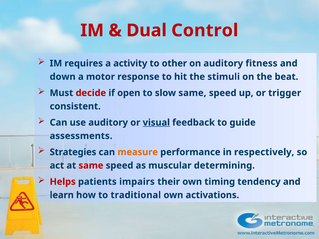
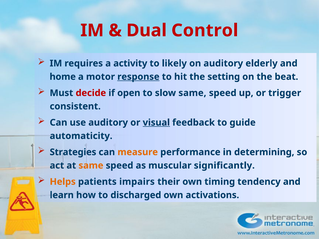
other: other -> likely (174, 63)
fitness: fitness -> elderly (262, 63)
down: down -> home (63, 77)
response underline: none -> present (138, 77)
stimuli: stimuli -> setting (224, 77)
assessments: assessments -> automaticity (81, 136)
respectively: respectively -> determining (264, 152)
same colour: red -> orange (91, 166)
determining: determining -> significantly (224, 166)
Helps colour: red -> orange (63, 182)
traditional: traditional -> discharged (136, 195)
